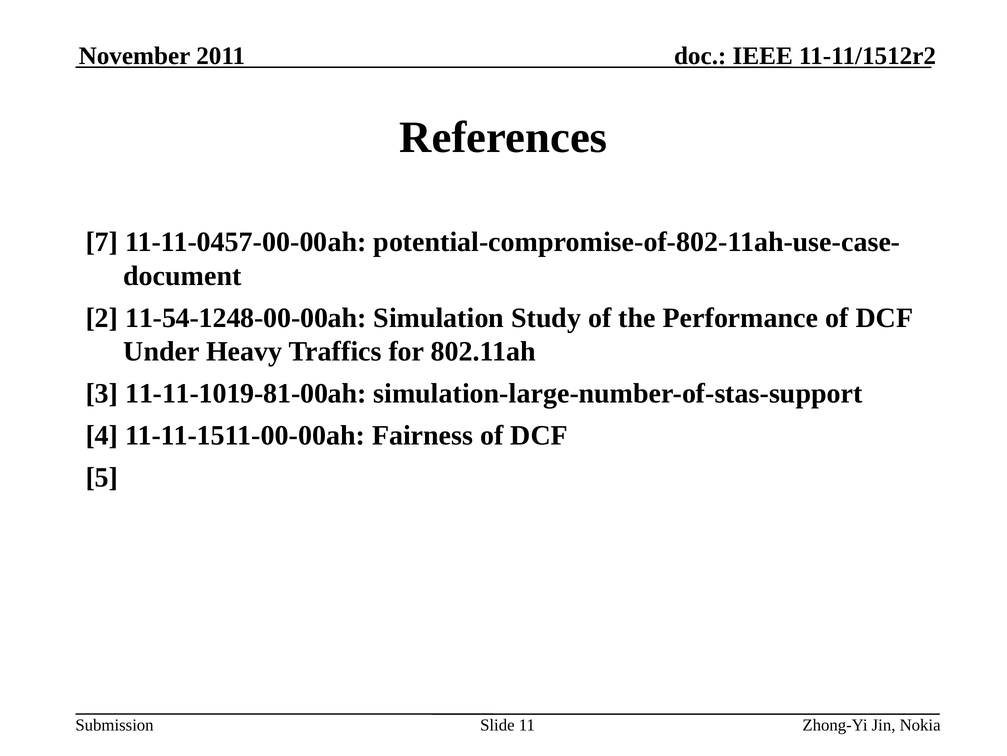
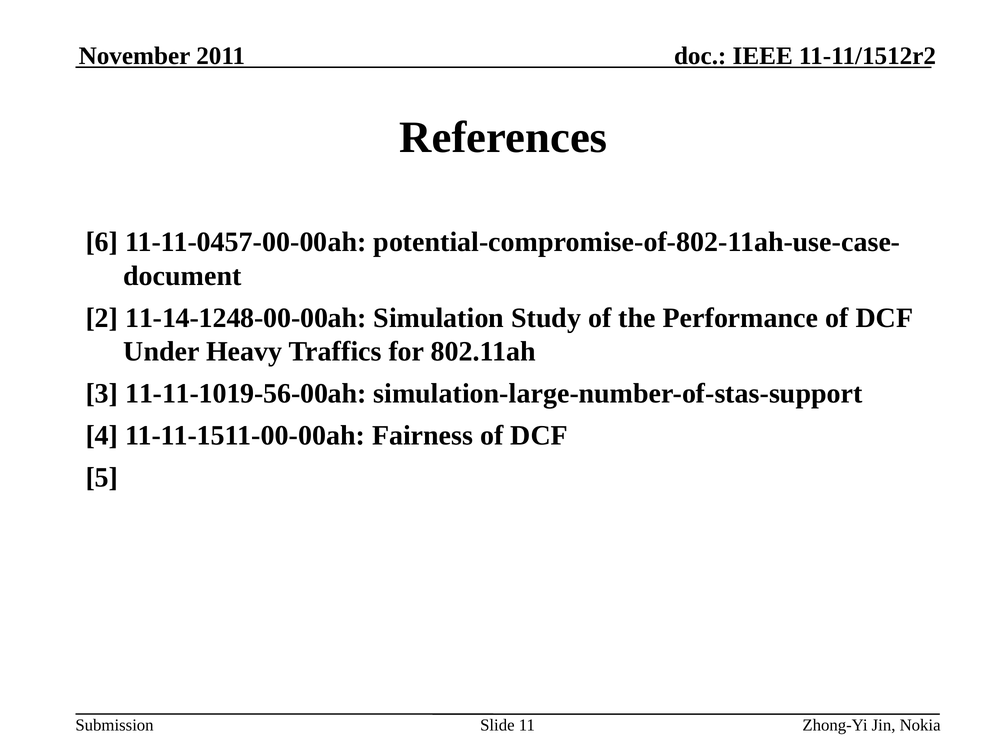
7: 7 -> 6 (102, 242)
11-54-1248-00-00ah: 11-54-1248-00-00ah -> 11-14-1248-00-00ah (246, 318)
11-11-1019-81-00ah: 11-11-1019-81-00ah -> 11-11-1019-56-00ah (246, 393)
